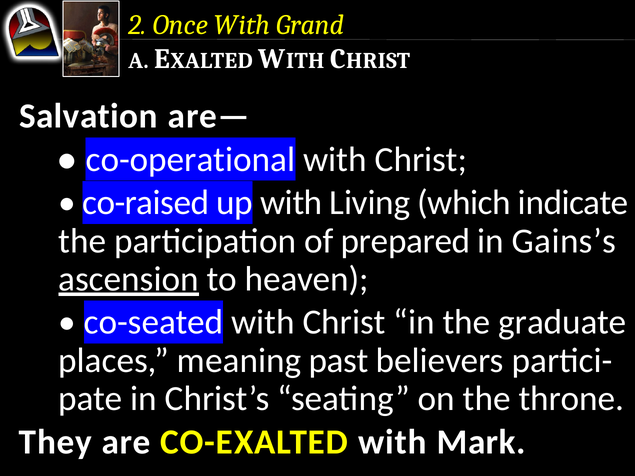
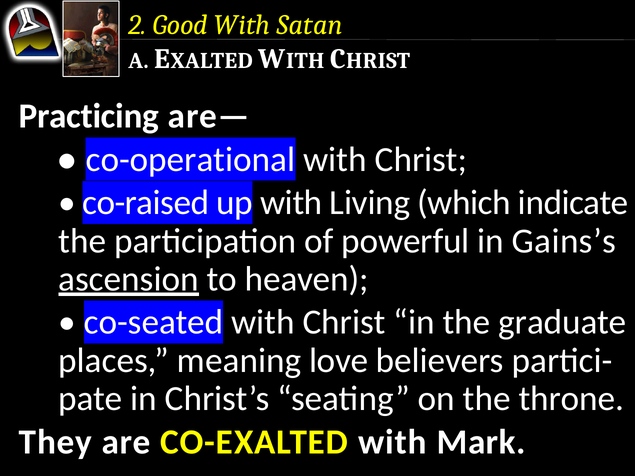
Once: Once -> Good (180, 25)
Grand: Grand -> Satan (310, 25)
Salvation: Salvation -> Practicing (89, 116)
prepared: prepared -> powerful (405, 241)
past: past -> love (339, 361)
